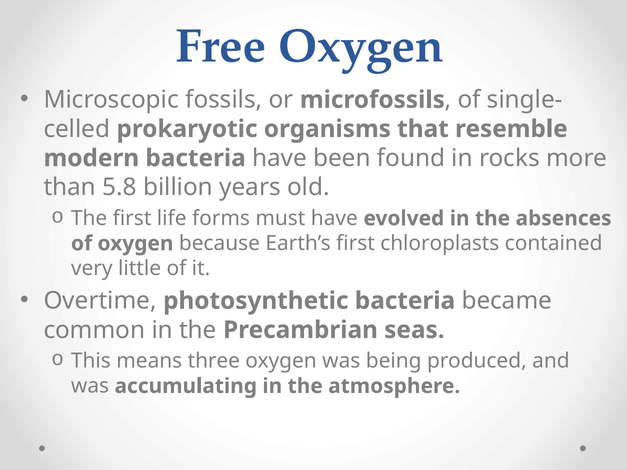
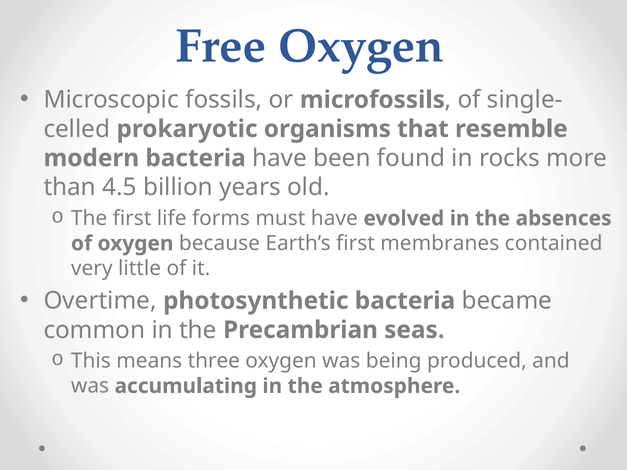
5.8: 5.8 -> 4.5 (120, 187)
chloroplasts: chloroplasts -> membranes (440, 244)
